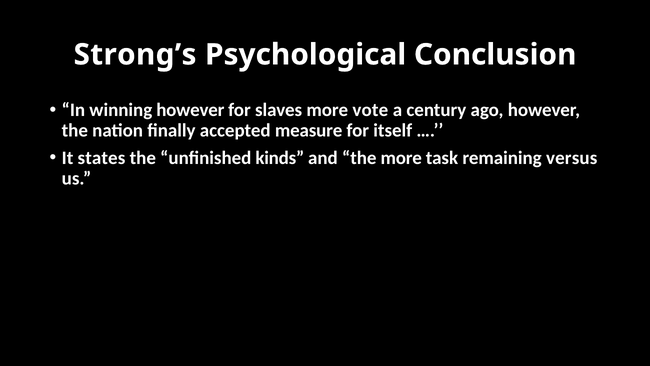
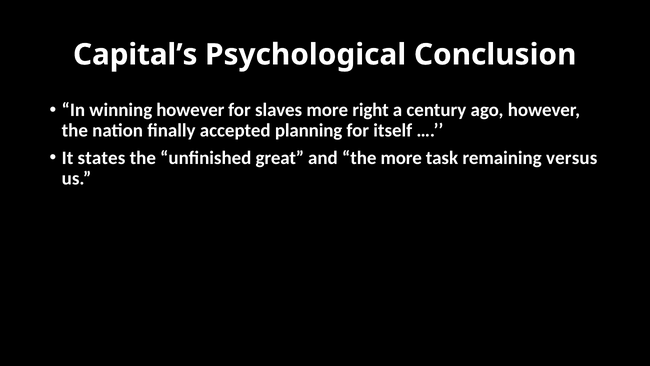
Strong’s: Strong’s -> Capital’s (135, 55)
vote: vote -> right (371, 110)
measure: measure -> planning (309, 130)
kinds: kinds -> great (280, 158)
